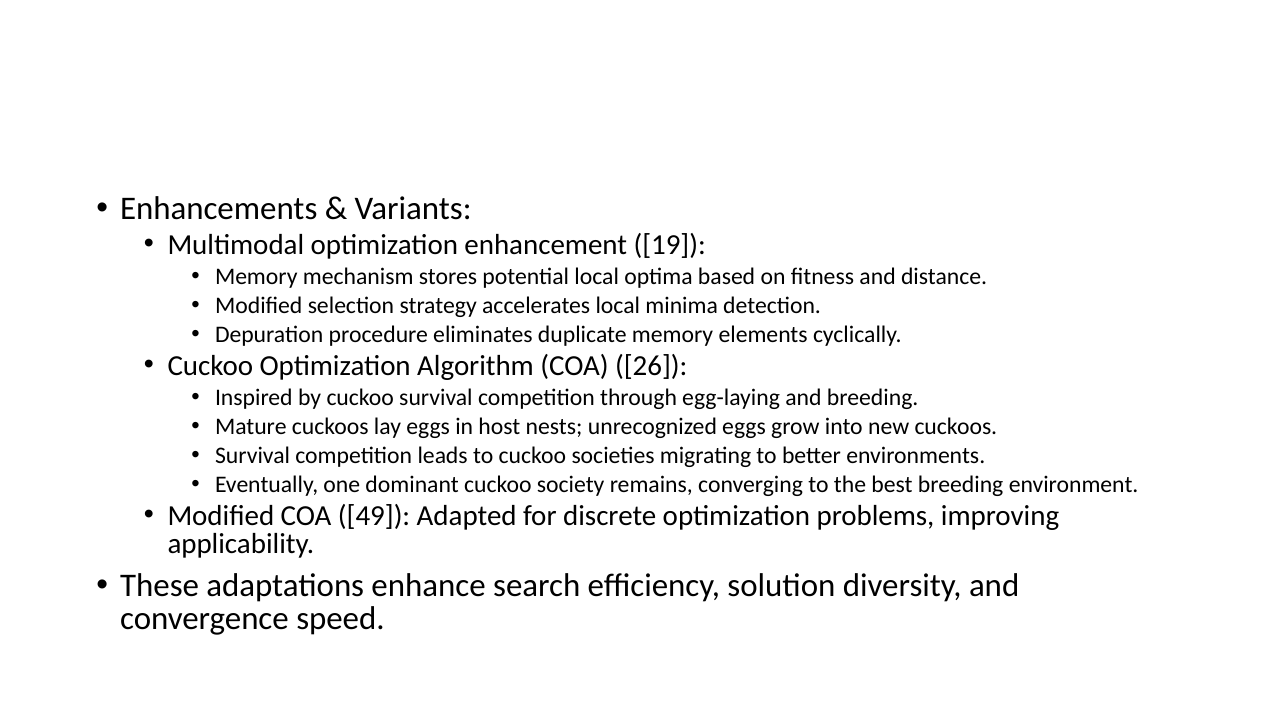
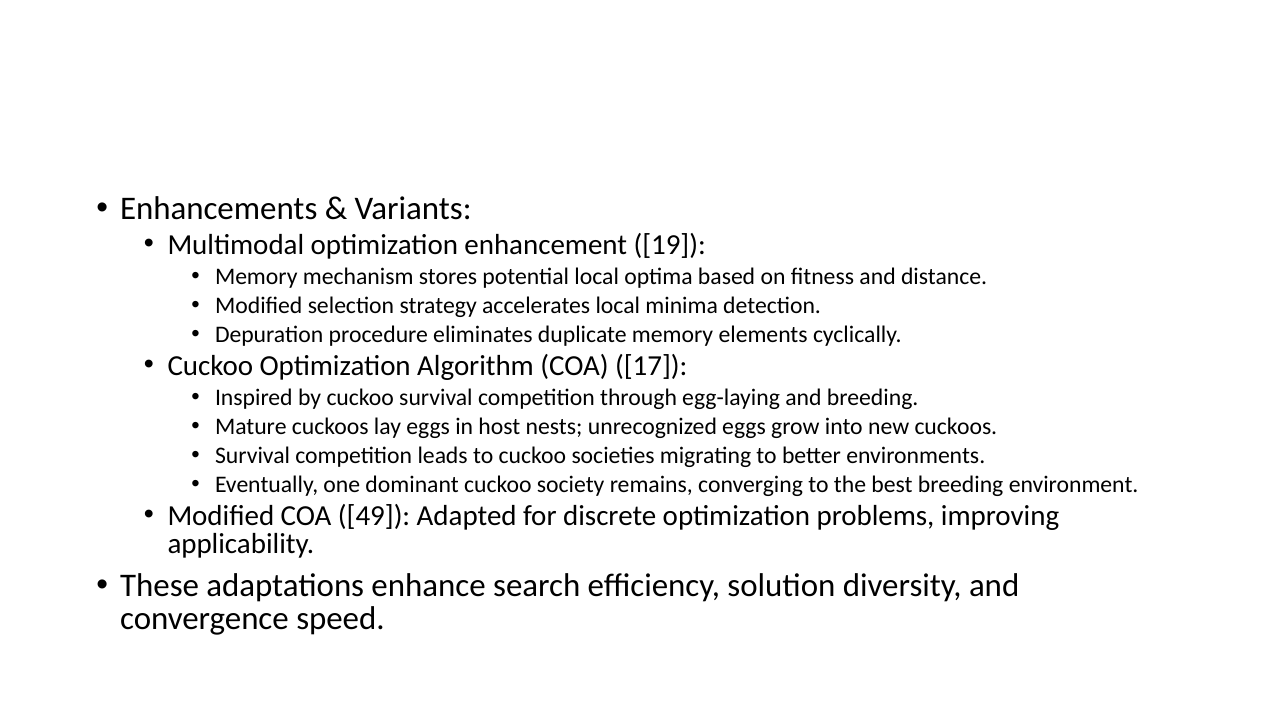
26: 26 -> 17 (651, 366)
